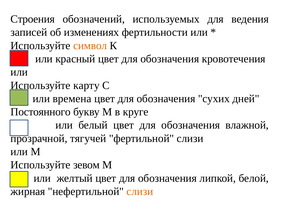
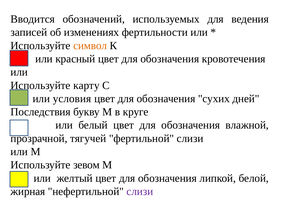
Строения: Строения -> Вводится (33, 19)
времена: времена -> условия (72, 99)
Постоянного: Постоянного -> Последствия (41, 112)
слизи colour: orange -> purple (140, 191)
